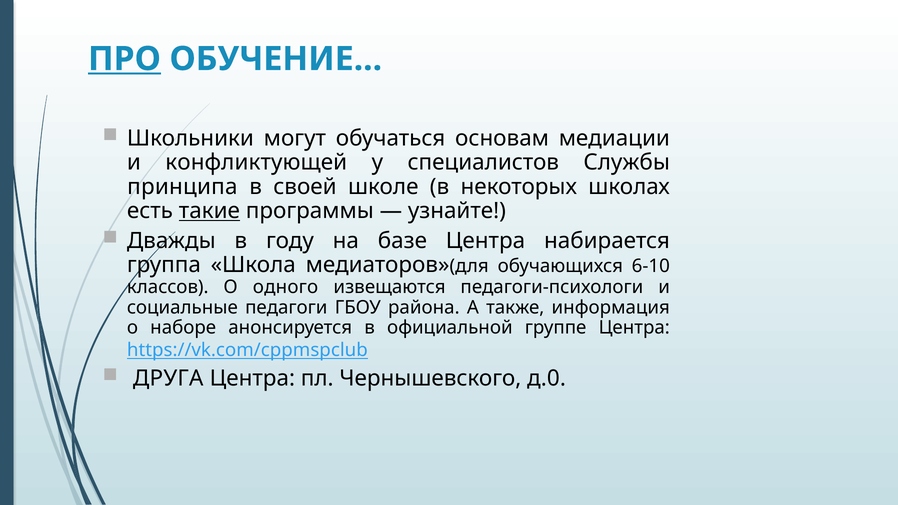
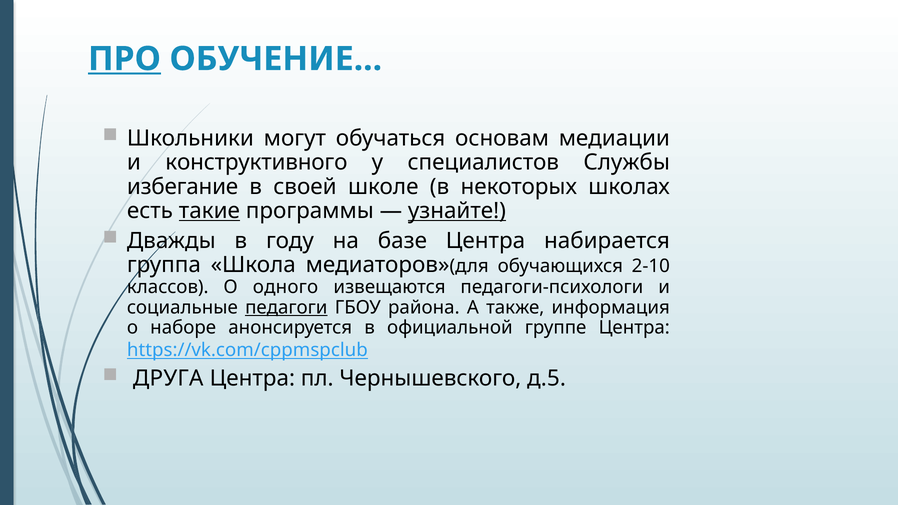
конфликтующей: конфликтующей -> конструктивного (256, 162)
принципа: принципа -> избегание (183, 187)
узнайте underline: none -> present (457, 211)
6-10: 6-10 -> 2-10 (651, 266)
педагоги underline: none -> present (286, 307)
д.0: д.0 -> д.5 (547, 378)
